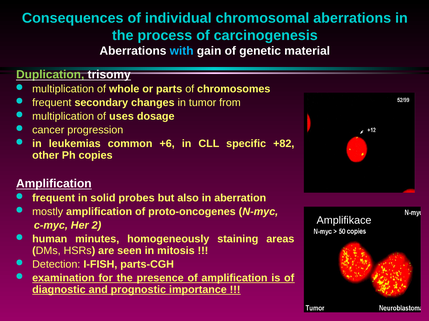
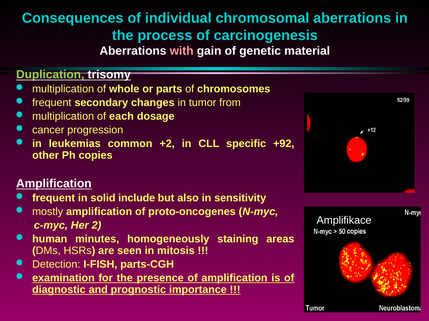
with colour: light blue -> pink (182, 51)
uses: uses -> each (121, 117)
+6: +6 -> +2 (167, 144)
+82: +82 -> +92 (284, 144)
probes: probes -> include (137, 198)
aberration: aberration -> sensitivity (240, 198)
